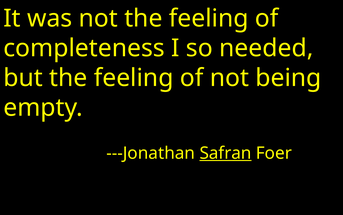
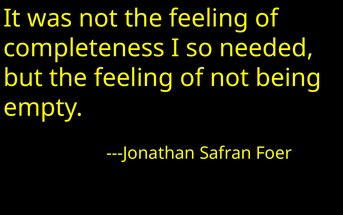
Safran underline: present -> none (225, 153)
